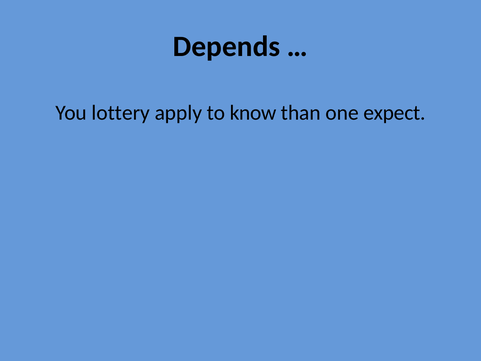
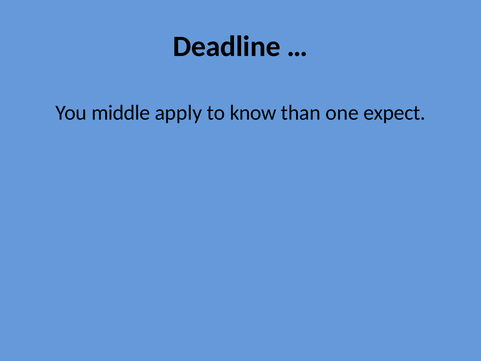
Depends: Depends -> Deadline (227, 47)
lottery: lottery -> middle (121, 113)
